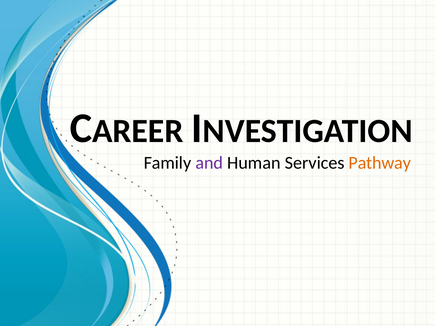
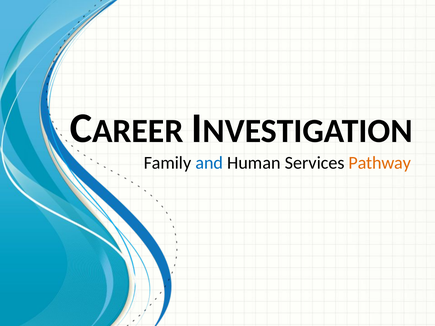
and colour: purple -> blue (209, 163)
